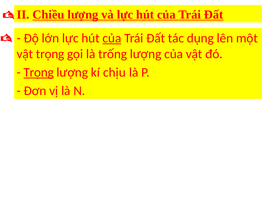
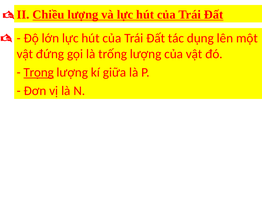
của underline: present -> none (112, 38)
vật trọng: trọng -> đứng (50, 54)
chịu: chịu -> giữa (115, 72)
